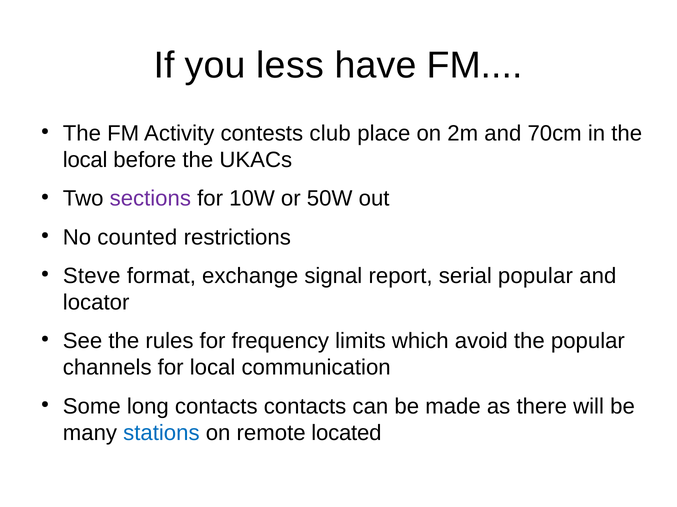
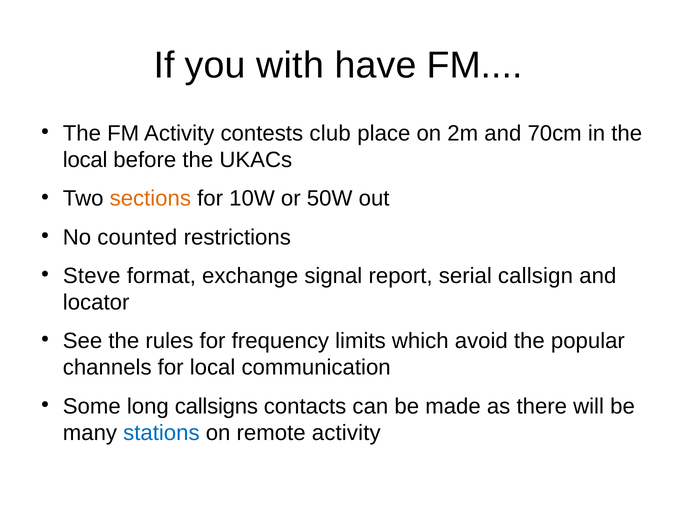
less: less -> with (290, 65)
sections colour: purple -> orange (150, 199)
serial popular: popular -> callsign (535, 276)
long contacts: contacts -> callsigns (216, 407)
remote located: located -> activity (346, 433)
